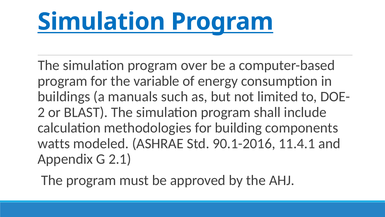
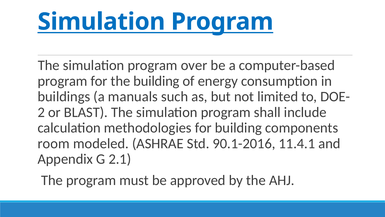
the variable: variable -> building (156, 81)
watts: watts -> room (54, 143)
